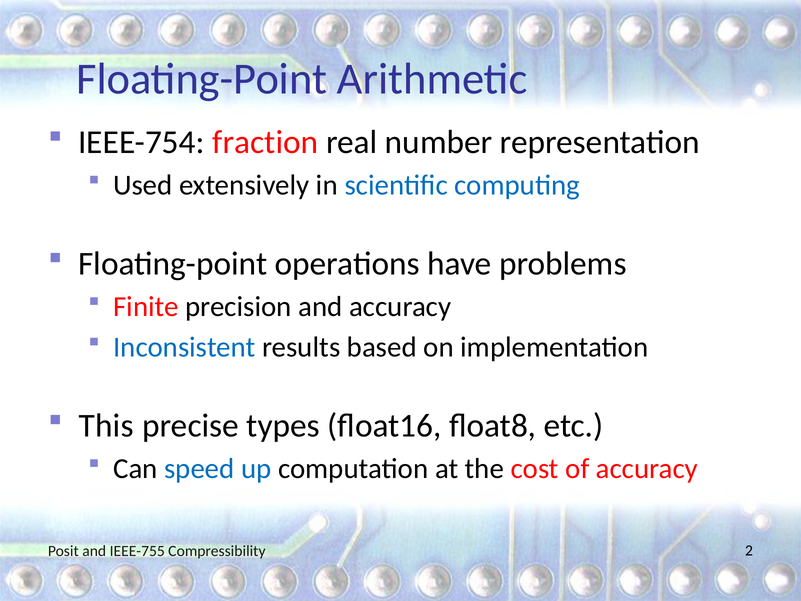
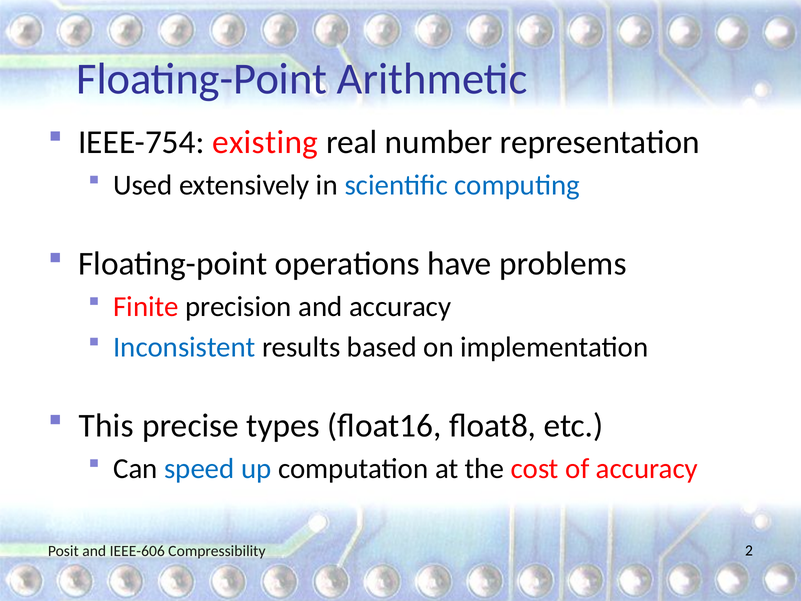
fraction: fraction -> existing (265, 142)
IEEE-755: IEEE-755 -> IEEE-606 (137, 551)
